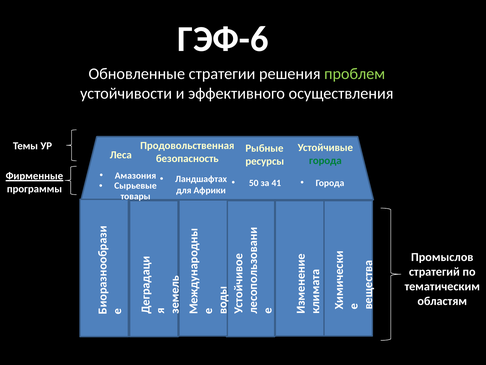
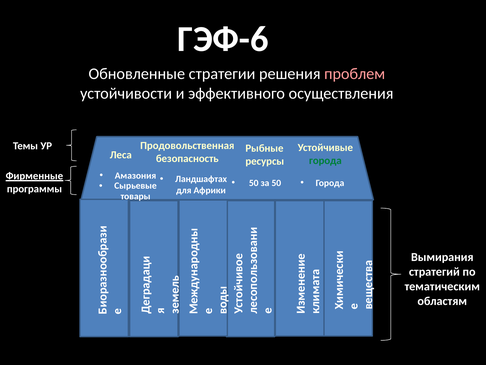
проблем colour: light green -> pink (355, 74)
за 41: 41 -> 50 (276, 183)
Промыслов: Промыслов -> Вымирания (442, 257)
